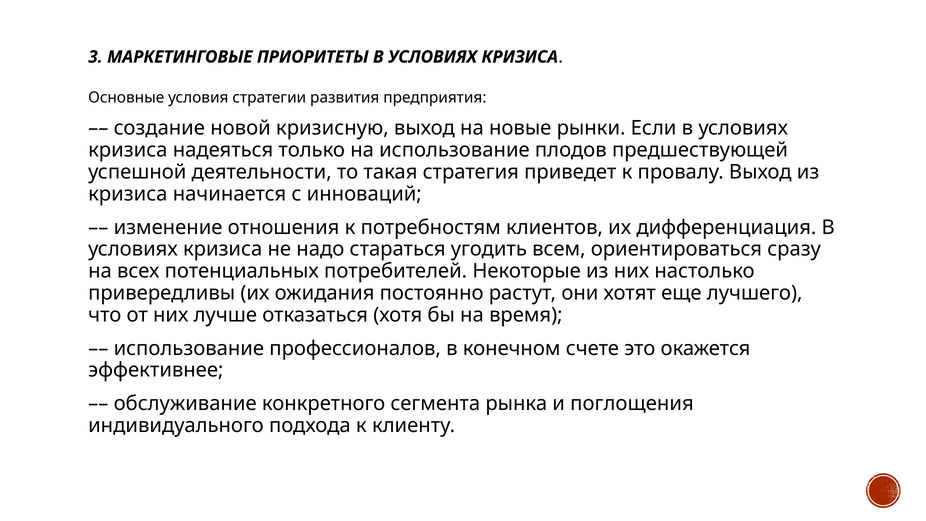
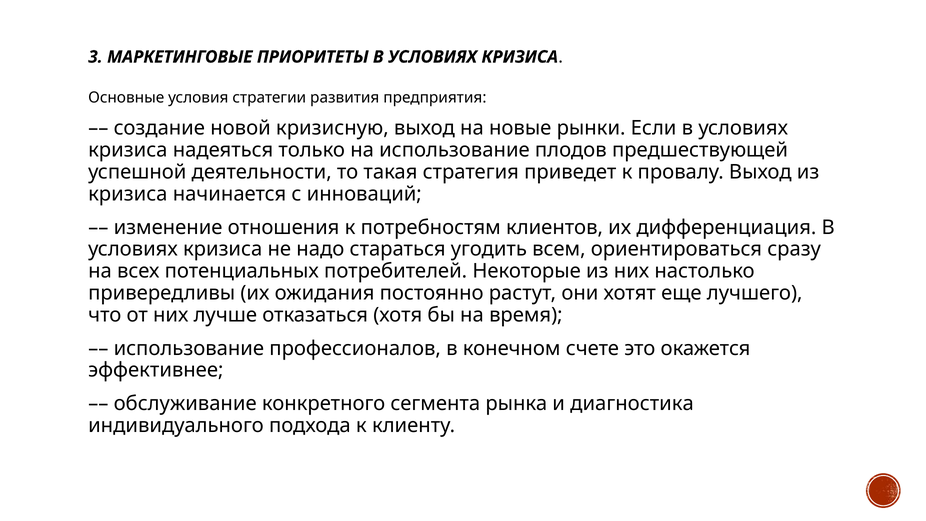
поглощения: поглощения -> диагностика (632, 404)
